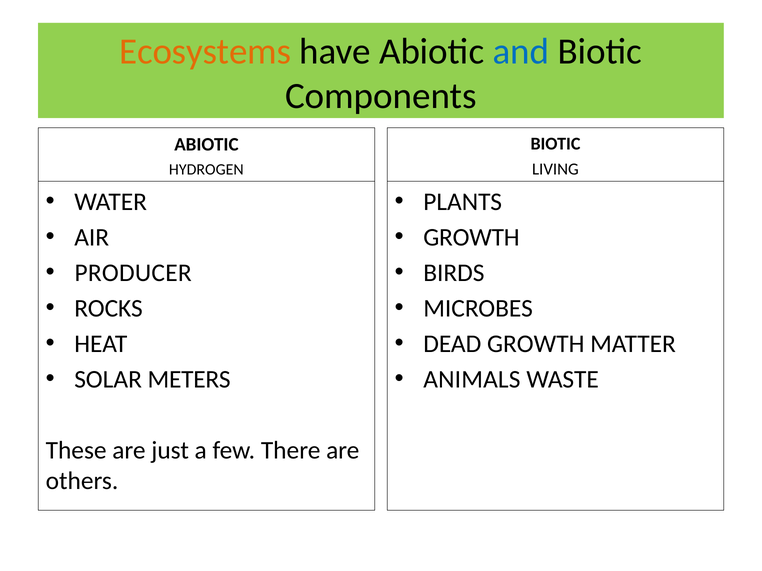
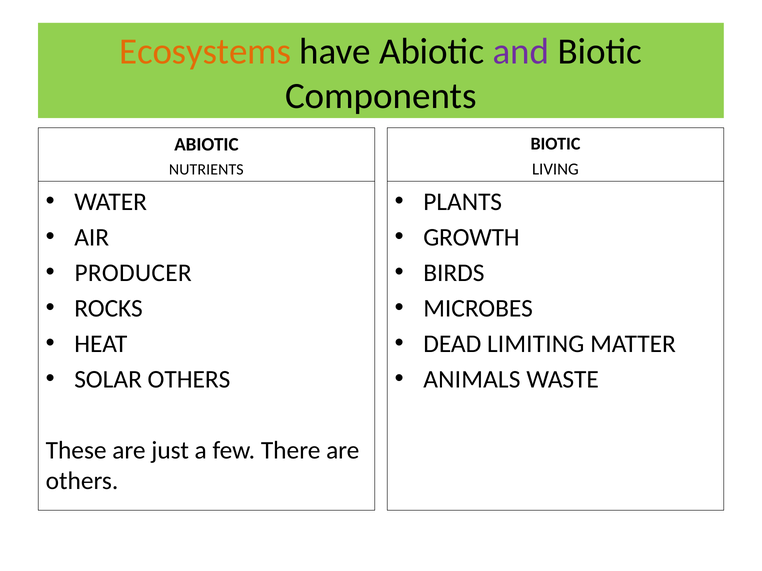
and colour: blue -> purple (521, 51)
HYDROGEN: HYDROGEN -> NUTRIENTS (206, 170)
DEAD GROWTH: GROWTH -> LIMITING (536, 344)
SOLAR METERS: METERS -> OTHERS (189, 380)
